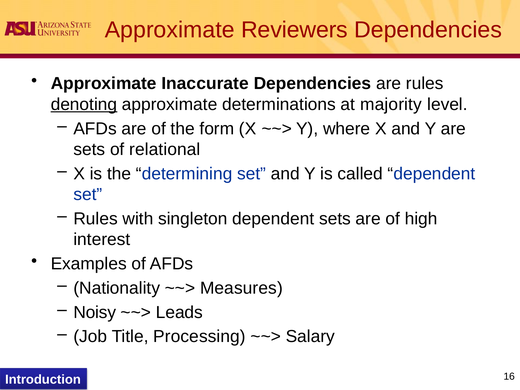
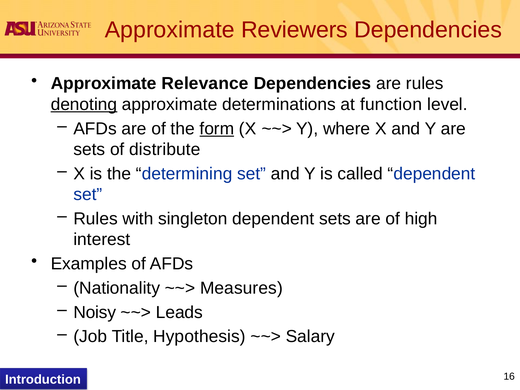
Inaccurate: Inaccurate -> Relevance (205, 84)
majority: majority -> function (391, 104)
form underline: none -> present (217, 129)
relational: relational -> distribute (165, 149)
Processing: Processing -> Hypothesis (199, 337)
